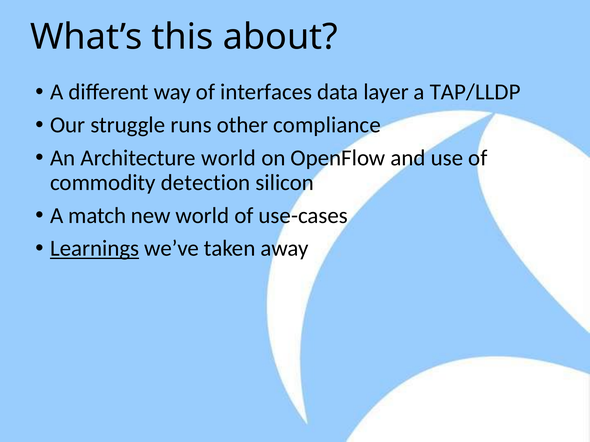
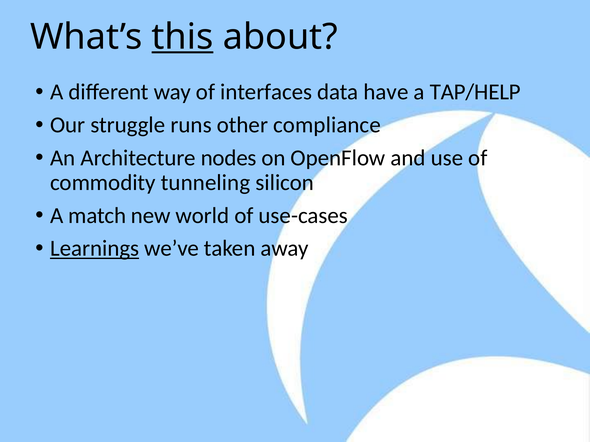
this underline: none -> present (183, 37)
layer: layer -> have (386, 92)
TAP/LLDP: TAP/LLDP -> TAP/HELP (475, 92)
Architecture world: world -> nodes (229, 158)
detection: detection -> tunneling (206, 183)
